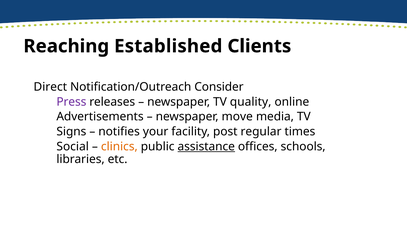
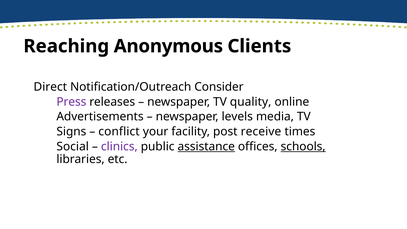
Established: Established -> Anonymous (168, 46)
move: move -> levels (237, 117)
notifies: notifies -> conflict (119, 132)
regular: regular -> receive (261, 132)
clinics colour: orange -> purple (119, 147)
schools underline: none -> present (303, 147)
